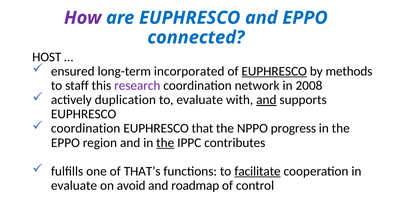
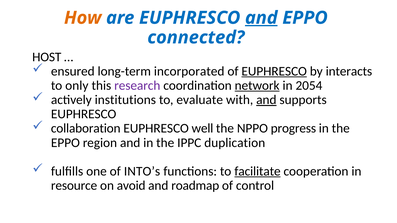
How colour: purple -> orange (83, 18)
and underline: none -> present (261, 18)
methods: methods -> interacts (349, 71)
staff: staff -> only (77, 86)
network underline: none -> present (257, 86)
2008: 2008 -> 2054 (309, 86)
duplication: duplication -> institutions (125, 100)
coordination: coordination -> collaboration (86, 129)
that: that -> well (202, 129)
the underline: present -> none (165, 143)
contributes: contributes -> duplication (235, 143)
THAT’s: THAT’s -> INTO’s (142, 171)
evaluate: evaluate -> resource (74, 186)
